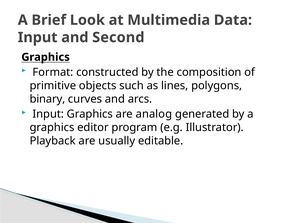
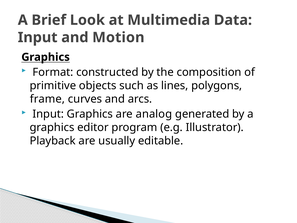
Second: Second -> Motion (118, 37)
binary: binary -> frame (47, 99)
